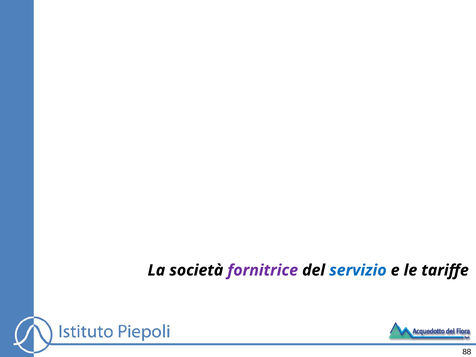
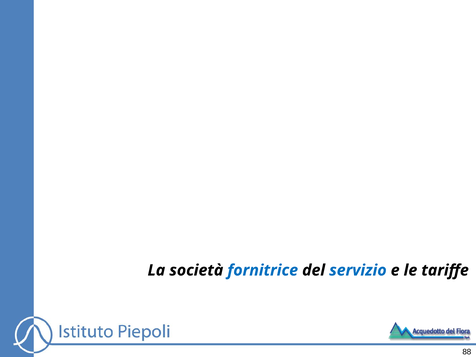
fornitrice colour: purple -> blue (263, 270)
